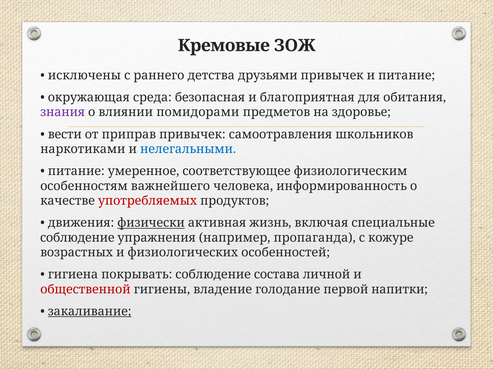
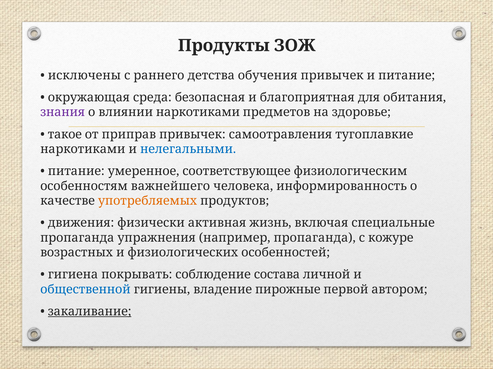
Кремовые: Кремовые -> Продукты (224, 46)
друзьями: друзьями -> обучения (268, 75)
влиянии помидорами: помидорами -> наркотиками (198, 112)
вести: вести -> такое (65, 135)
школьников: школьников -> тугоплавкие (374, 135)
употребляемых colour: red -> orange (148, 201)
физически underline: present -> none (151, 223)
соблюдение: соблюдение -> пропаганда (77, 238)
общественной colour: red -> blue (85, 290)
голодание: голодание -> пирожные (288, 290)
напитки: напитки -> автором (399, 290)
